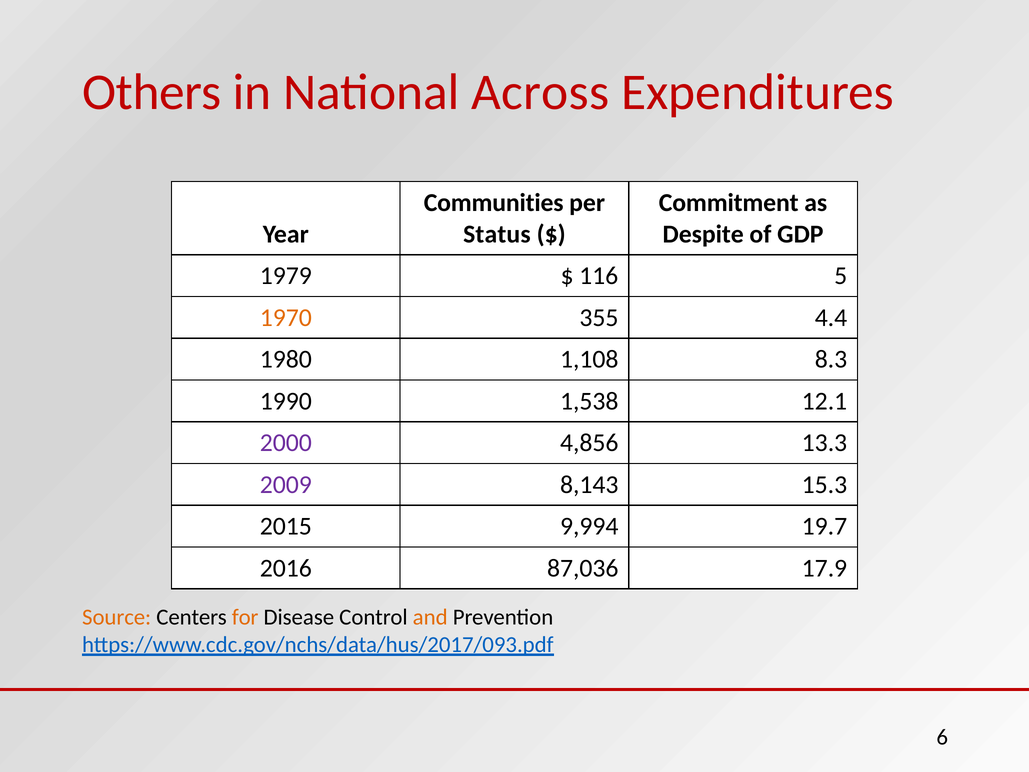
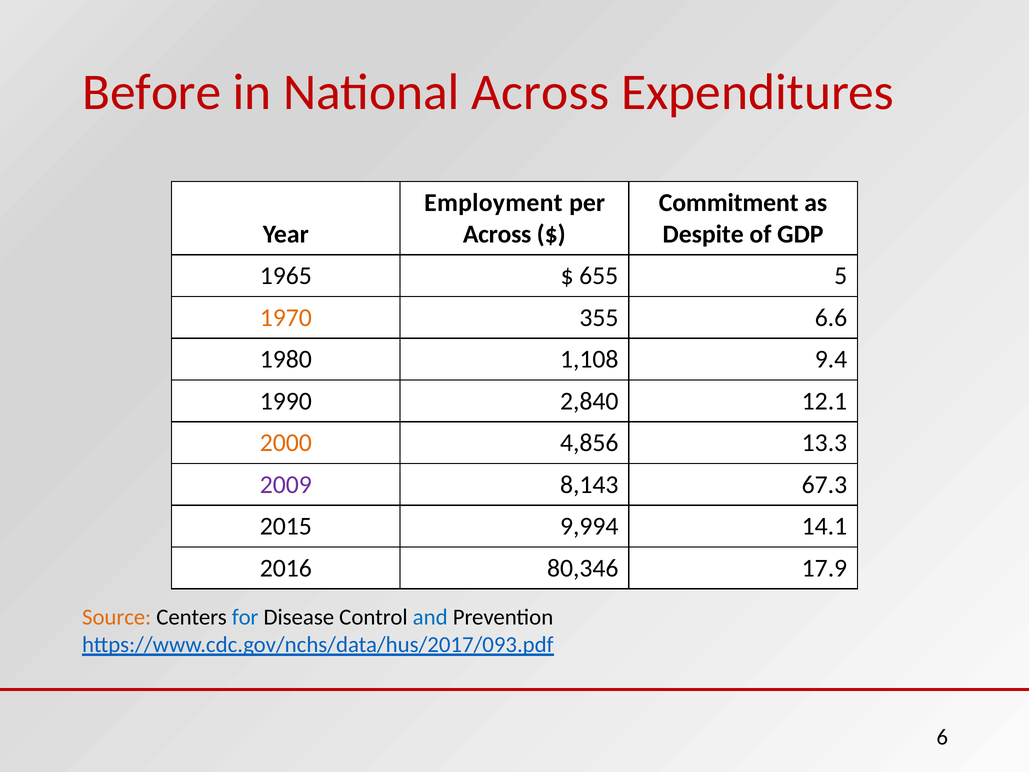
Others: Others -> Before (152, 92)
Communities: Communities -> Employment (493, 203)
Status: Status -> Across (497, 234)
1979: 1979 -> 1965 (286, 276)
116: 116 -> 655 (599, 276)
4.4: 4.4 -> 6.6 (831, 318)
8.3: 8.3 -> 9.4 (831, 359)
1,538: 1,538 -> 2,840 (589, 401)
2000 colour: purple -> orange (286, 443)
15.3: 15.3 -> 67.3 (824, 484)
19.7: 19.7 -> 14.1 (824, 526)
87,036: 87,036 -> 80,346 (583, 568)
for colour: orange -> blue (245, 617)
and colour: orange -> blue (430, 617)
